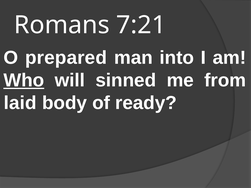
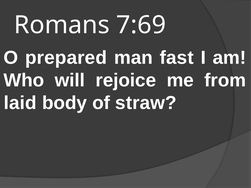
7:21: 7:21 -> 7:69 (141, 25)
into: into -> fast (177, 58)
Who underline: present -> none (24, 80)
sinned: sinned -> rejoice (126, 80)
ready: ready -> straw (146, 103)
